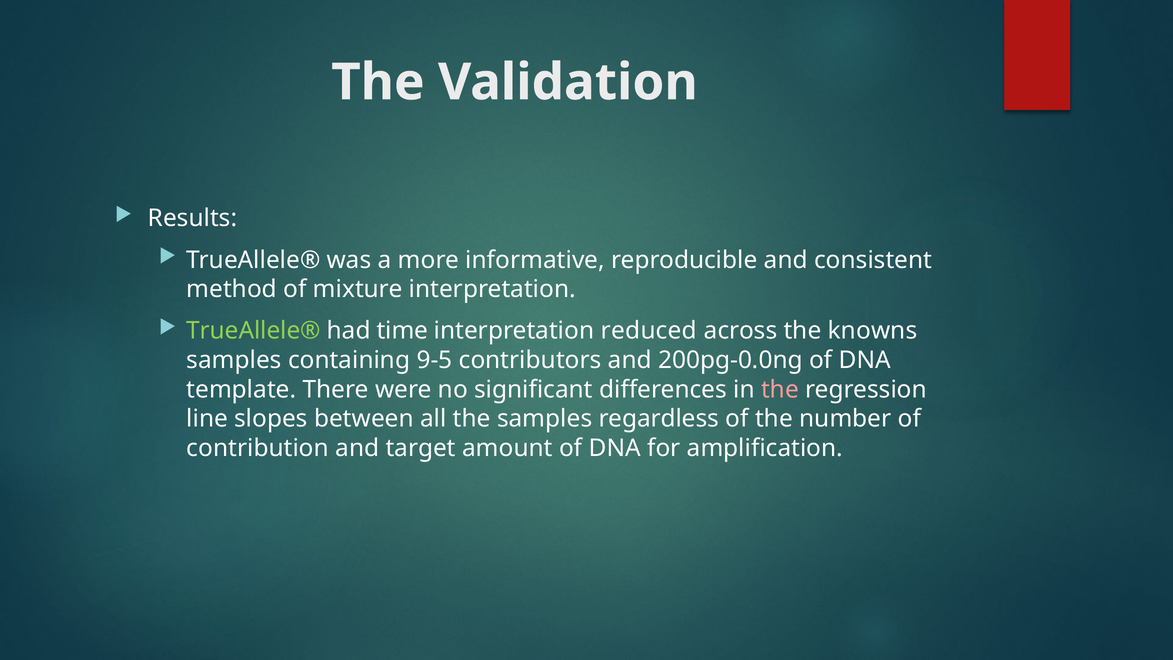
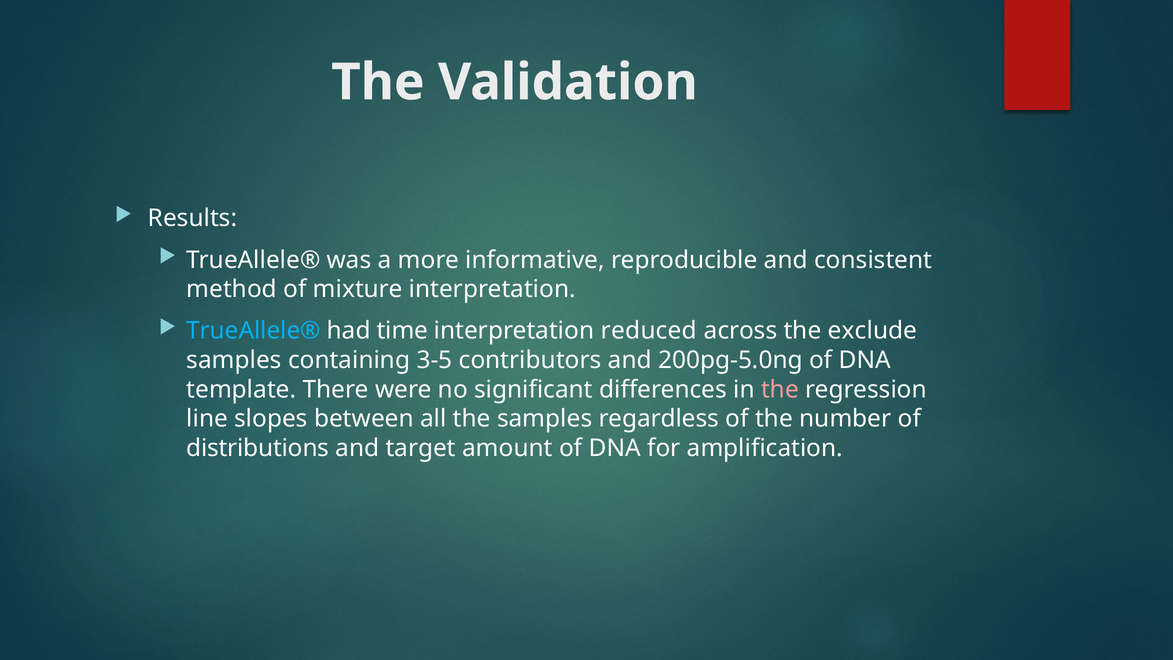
TrueAllele® colour: light green -> light blue (253, 331)
knowns: knowns -> exclude (873, 331)
9-5: 9-5 -> 3-5 (435, 360)
200pg-0.0ng: 200pg-0.0ng -> 200pg-5.0ng (730, 360)
contribution: contribution -> distributions (258, 448)
